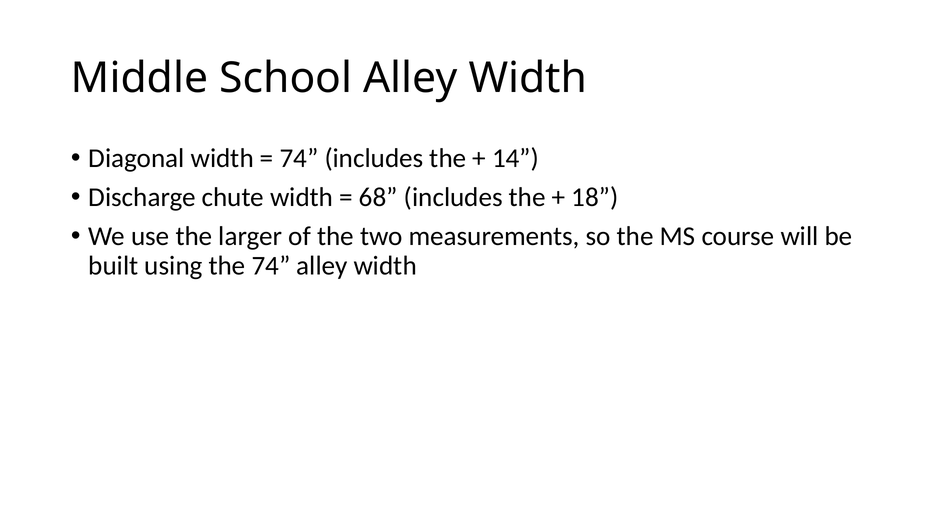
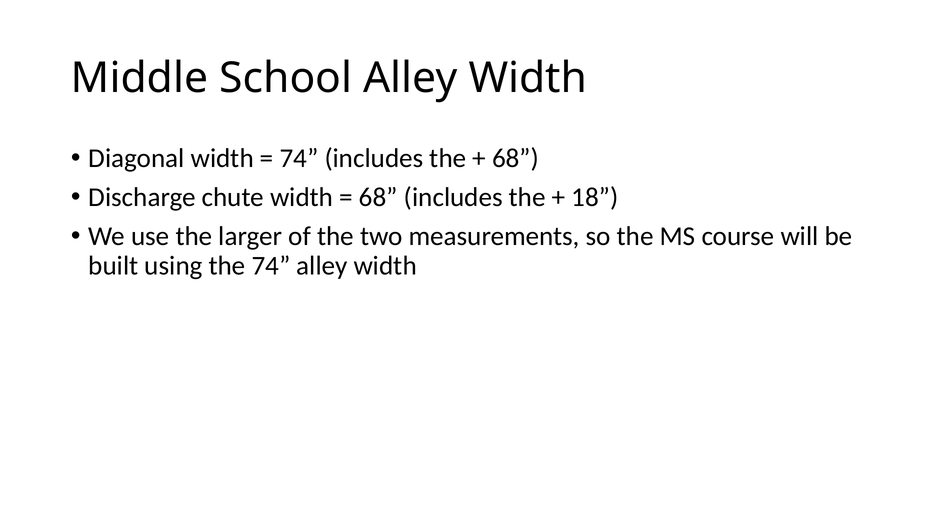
14: 14 -> 68 (516, 158)
